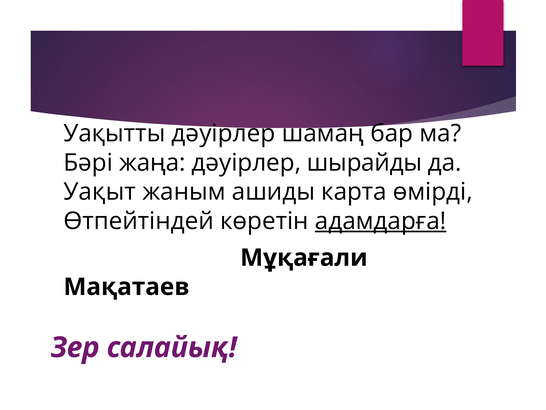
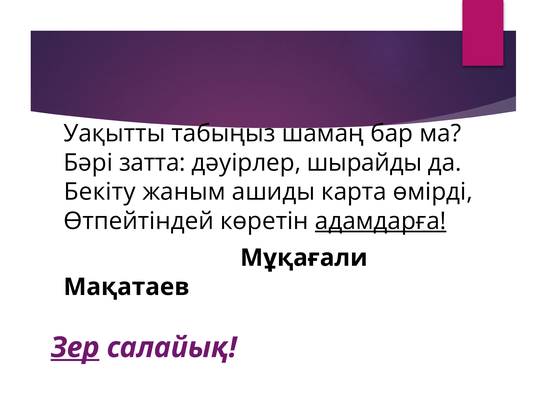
Уақытты дәуірлер: дәуірлер -> табыңыз (224, 133)
жаңа: жаңа -> затта (152, 162)
Уақыт: Уақыт -> Бекіту (100, 192)
Зер underline: none -> present (75, 347)
